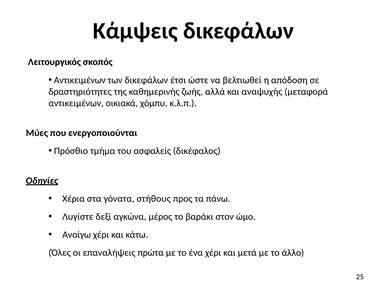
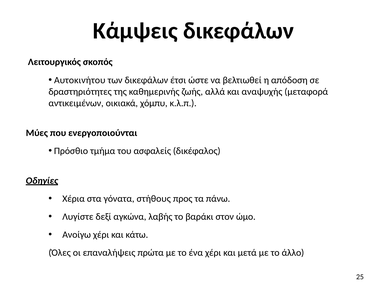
Αντικειμένων: Αντικειμένων -> Αυτοκινήτου (80, 80)
μέρος: μέρος -> λαβής (160, 217)
